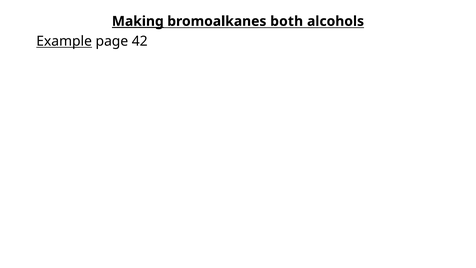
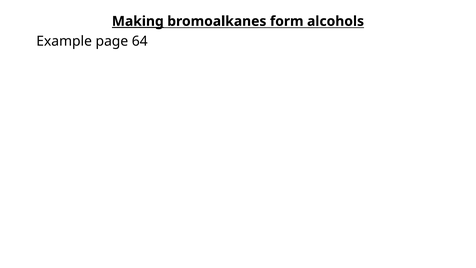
both: both -> form (287, 21)
Example underline: present -> none (64, 41)
42: 42 -> 64 (140, 41)
